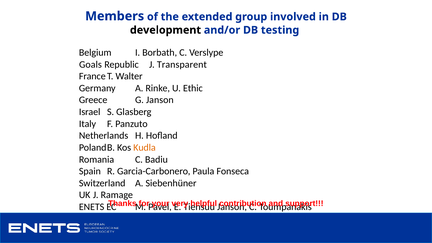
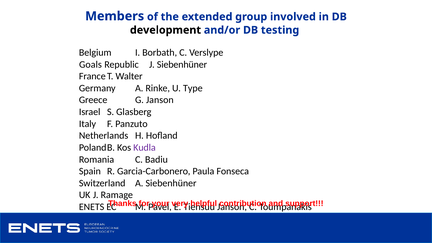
J Transparent: Transparent -> Siebenhüner (182, 64)
Ethic: Ethic -> Type (193, 88)
Kudla colour: orange -> purple (145, 148)
